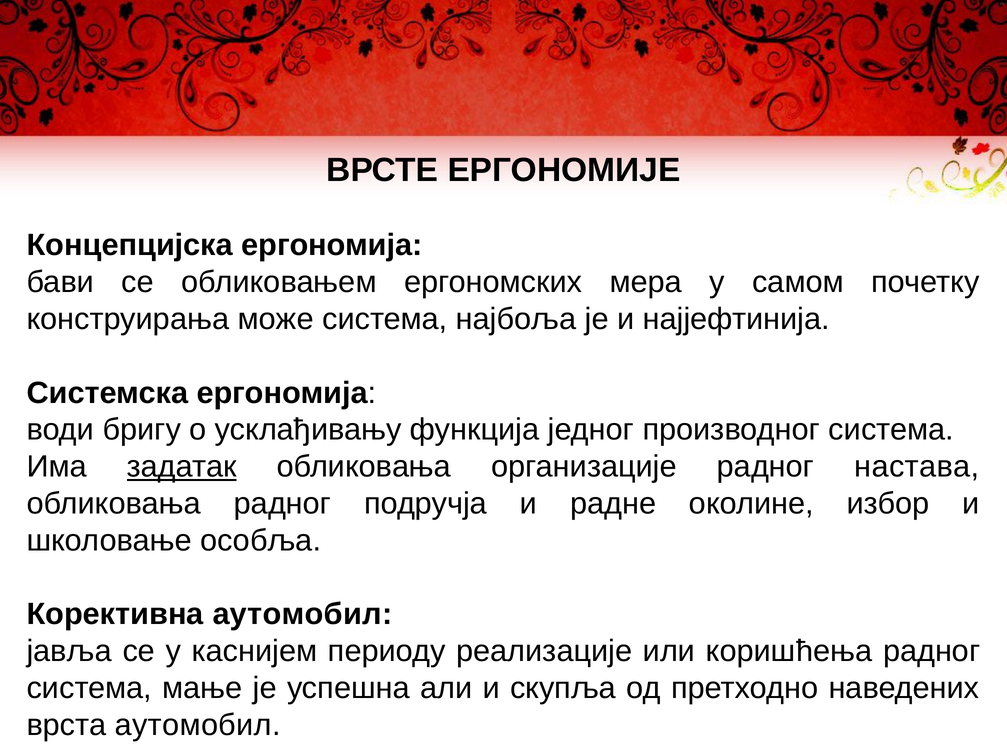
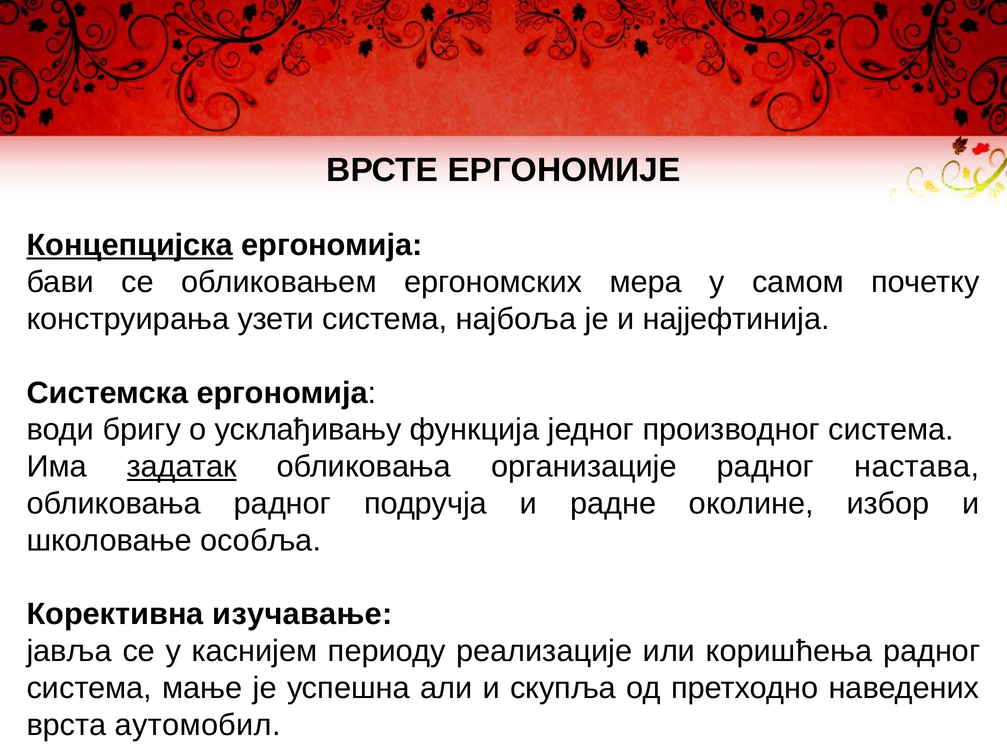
Концепцијска underline: none -> present (130, 245)
може: може -> узети (276, 319)
Корективна аутомобил: аутомобил -> изучавање (303, 615)
